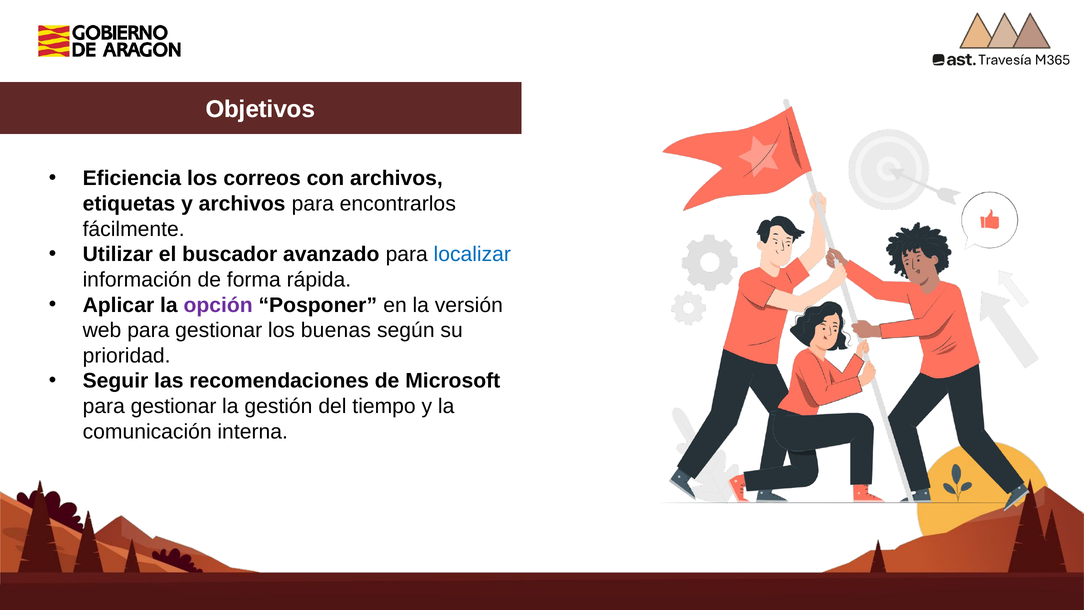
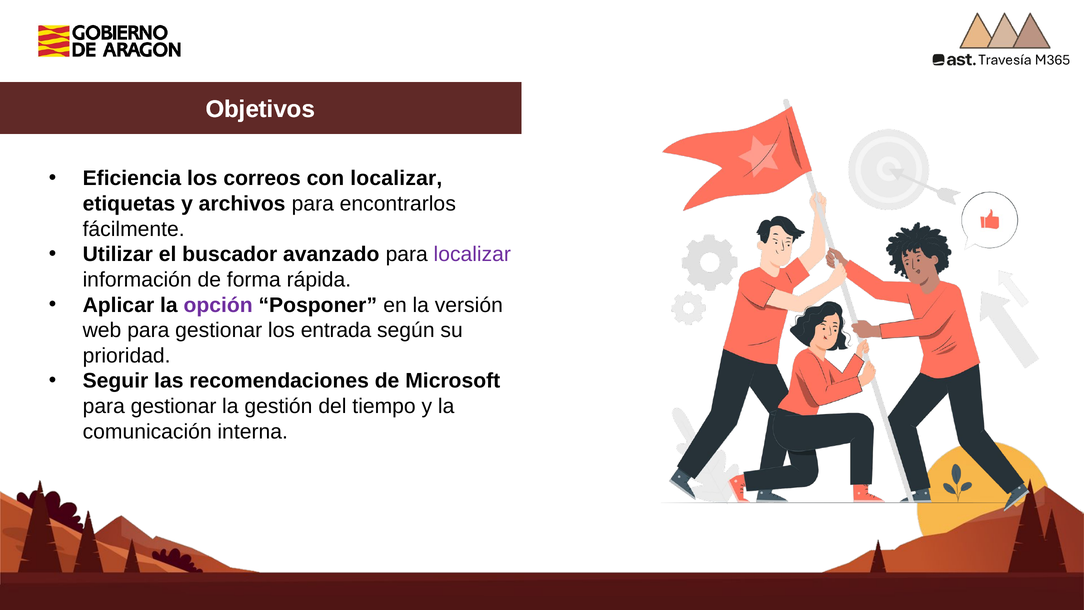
con archivos: archivos -> localizar (396, 178)
localizar colour: blue -> purple (472, 254)
buenas: buenas -> entrada (336, 330)
